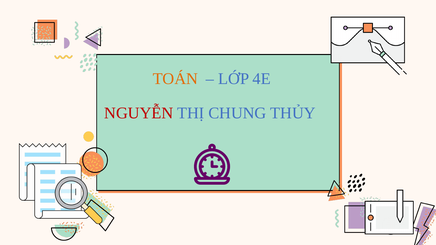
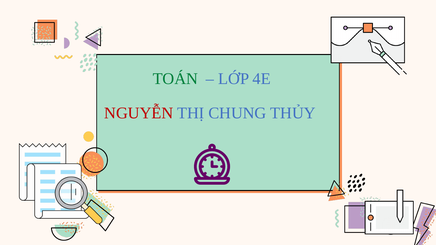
TOÁN colour: orange -> green (175, 79)
